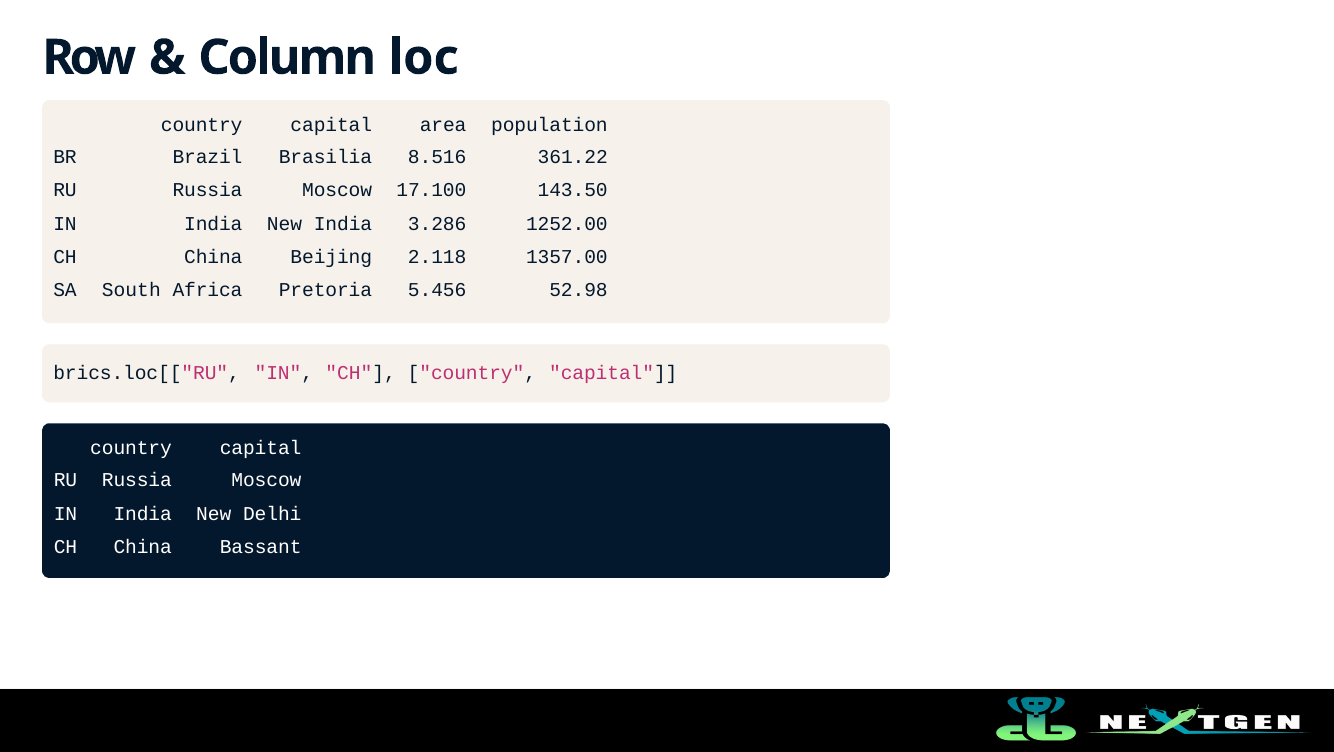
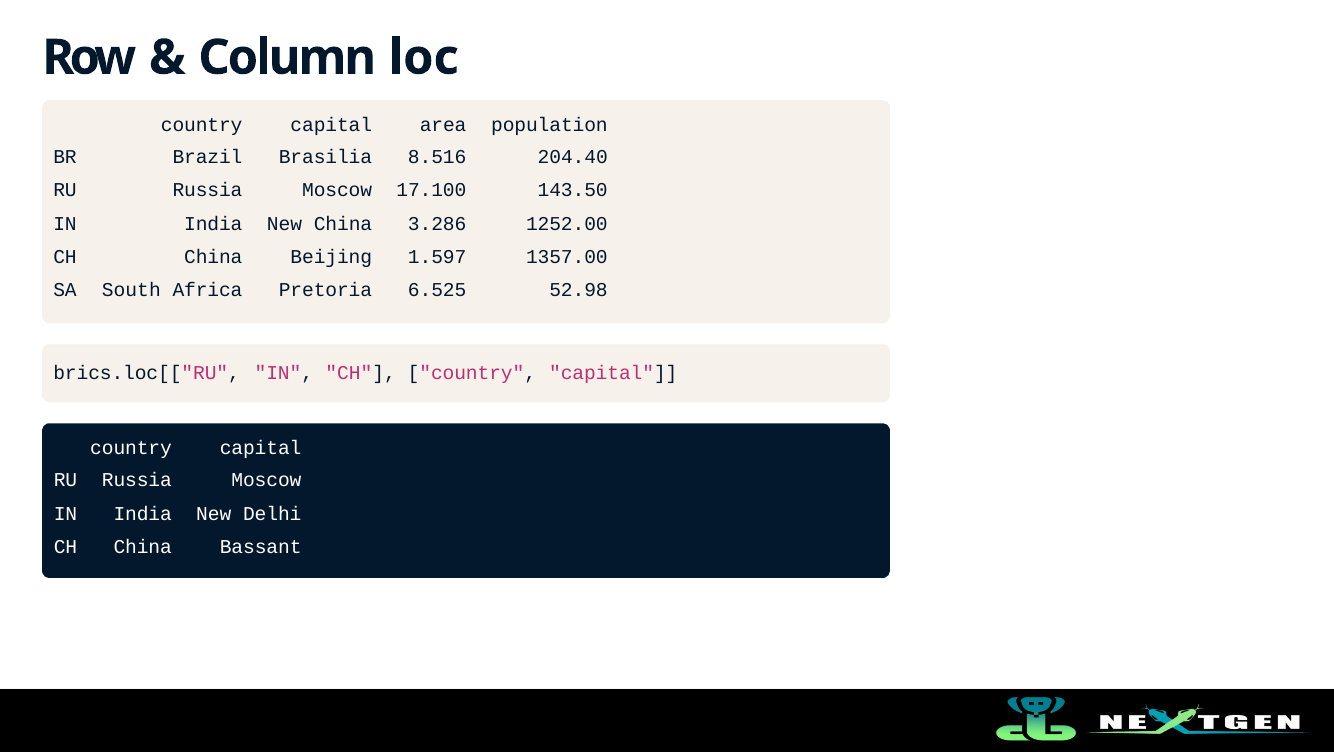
361.22: 361.22 -> 204.40 (573, 157)
New India: India -> China (343, 224)
2.118: 2.118 -> 1.597 (437, 257)
5.456: 5.456 -> 6.525 (437, 290)
